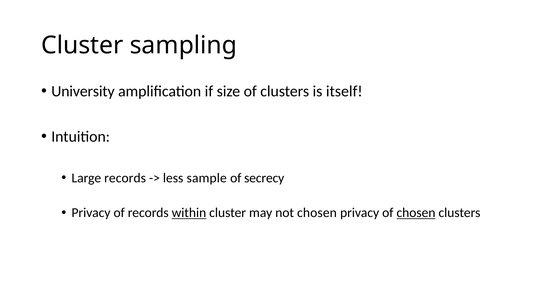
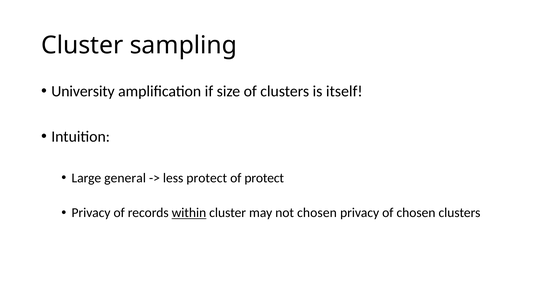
Large records: records -> general (125, 178)
less sample: sample -> protect (207, 178)
of secrecy: secrecy -> protect (264, 178)
chosen underline: present -> none (416, 213)
